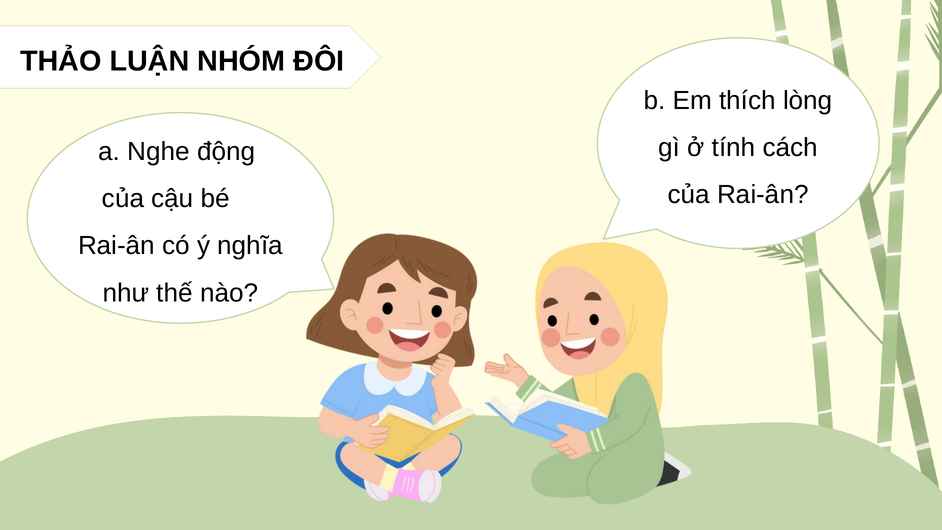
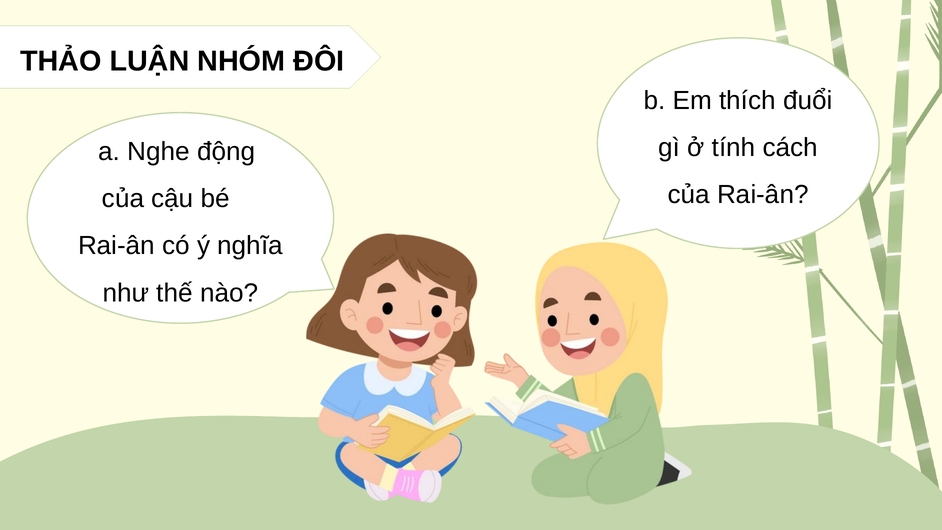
lòng: lòng -> đuổi (808, 100)
